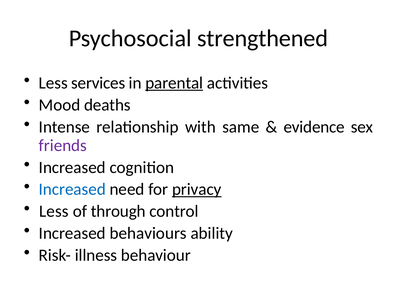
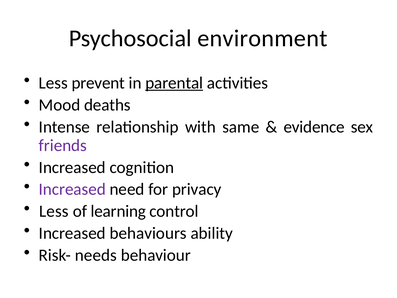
strengthened: strengthened -> environment (262, 38)
services: services -> prevent (98, 83)
Increased colour: blue -> purple (72, 189)
privacy underline: present -> none (197, 189)
through: through -> learning (118, 211)
illness: illness -> needs (96, 255)
